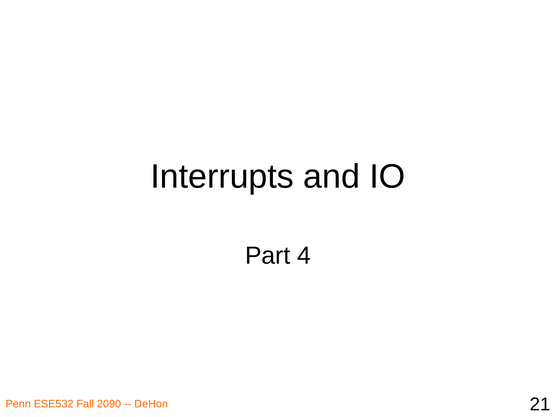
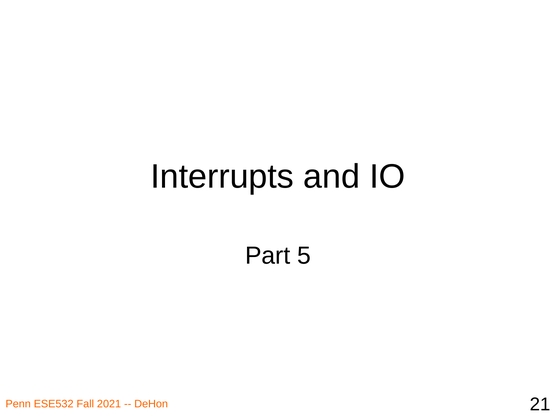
4: 4 -> 5 (304, 256)
2090: 2090 -> 2021 (109, 404)
